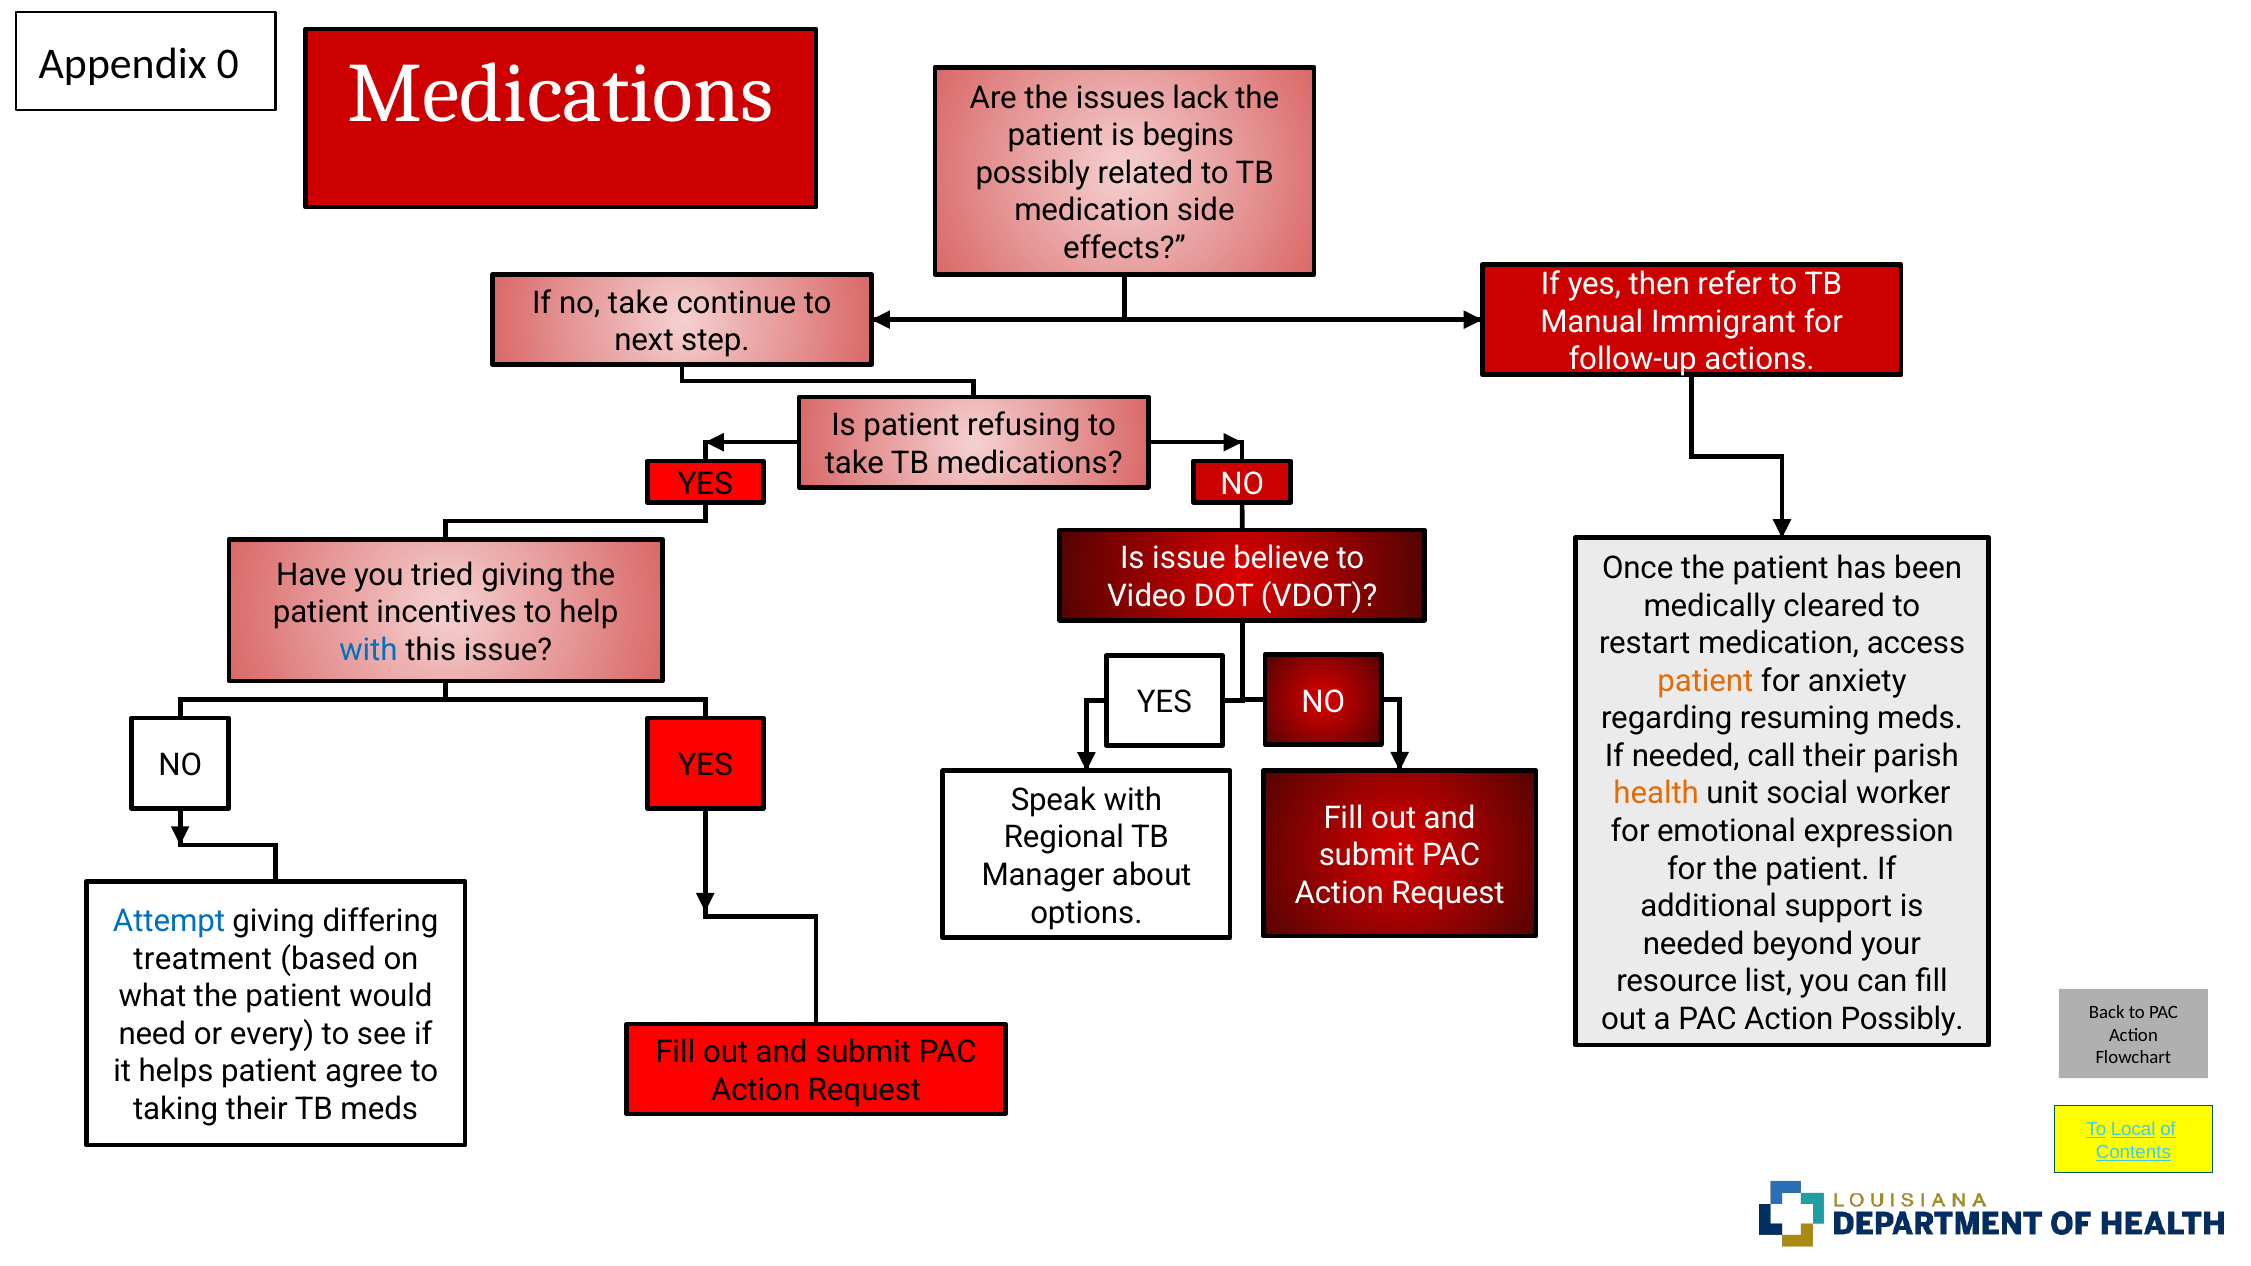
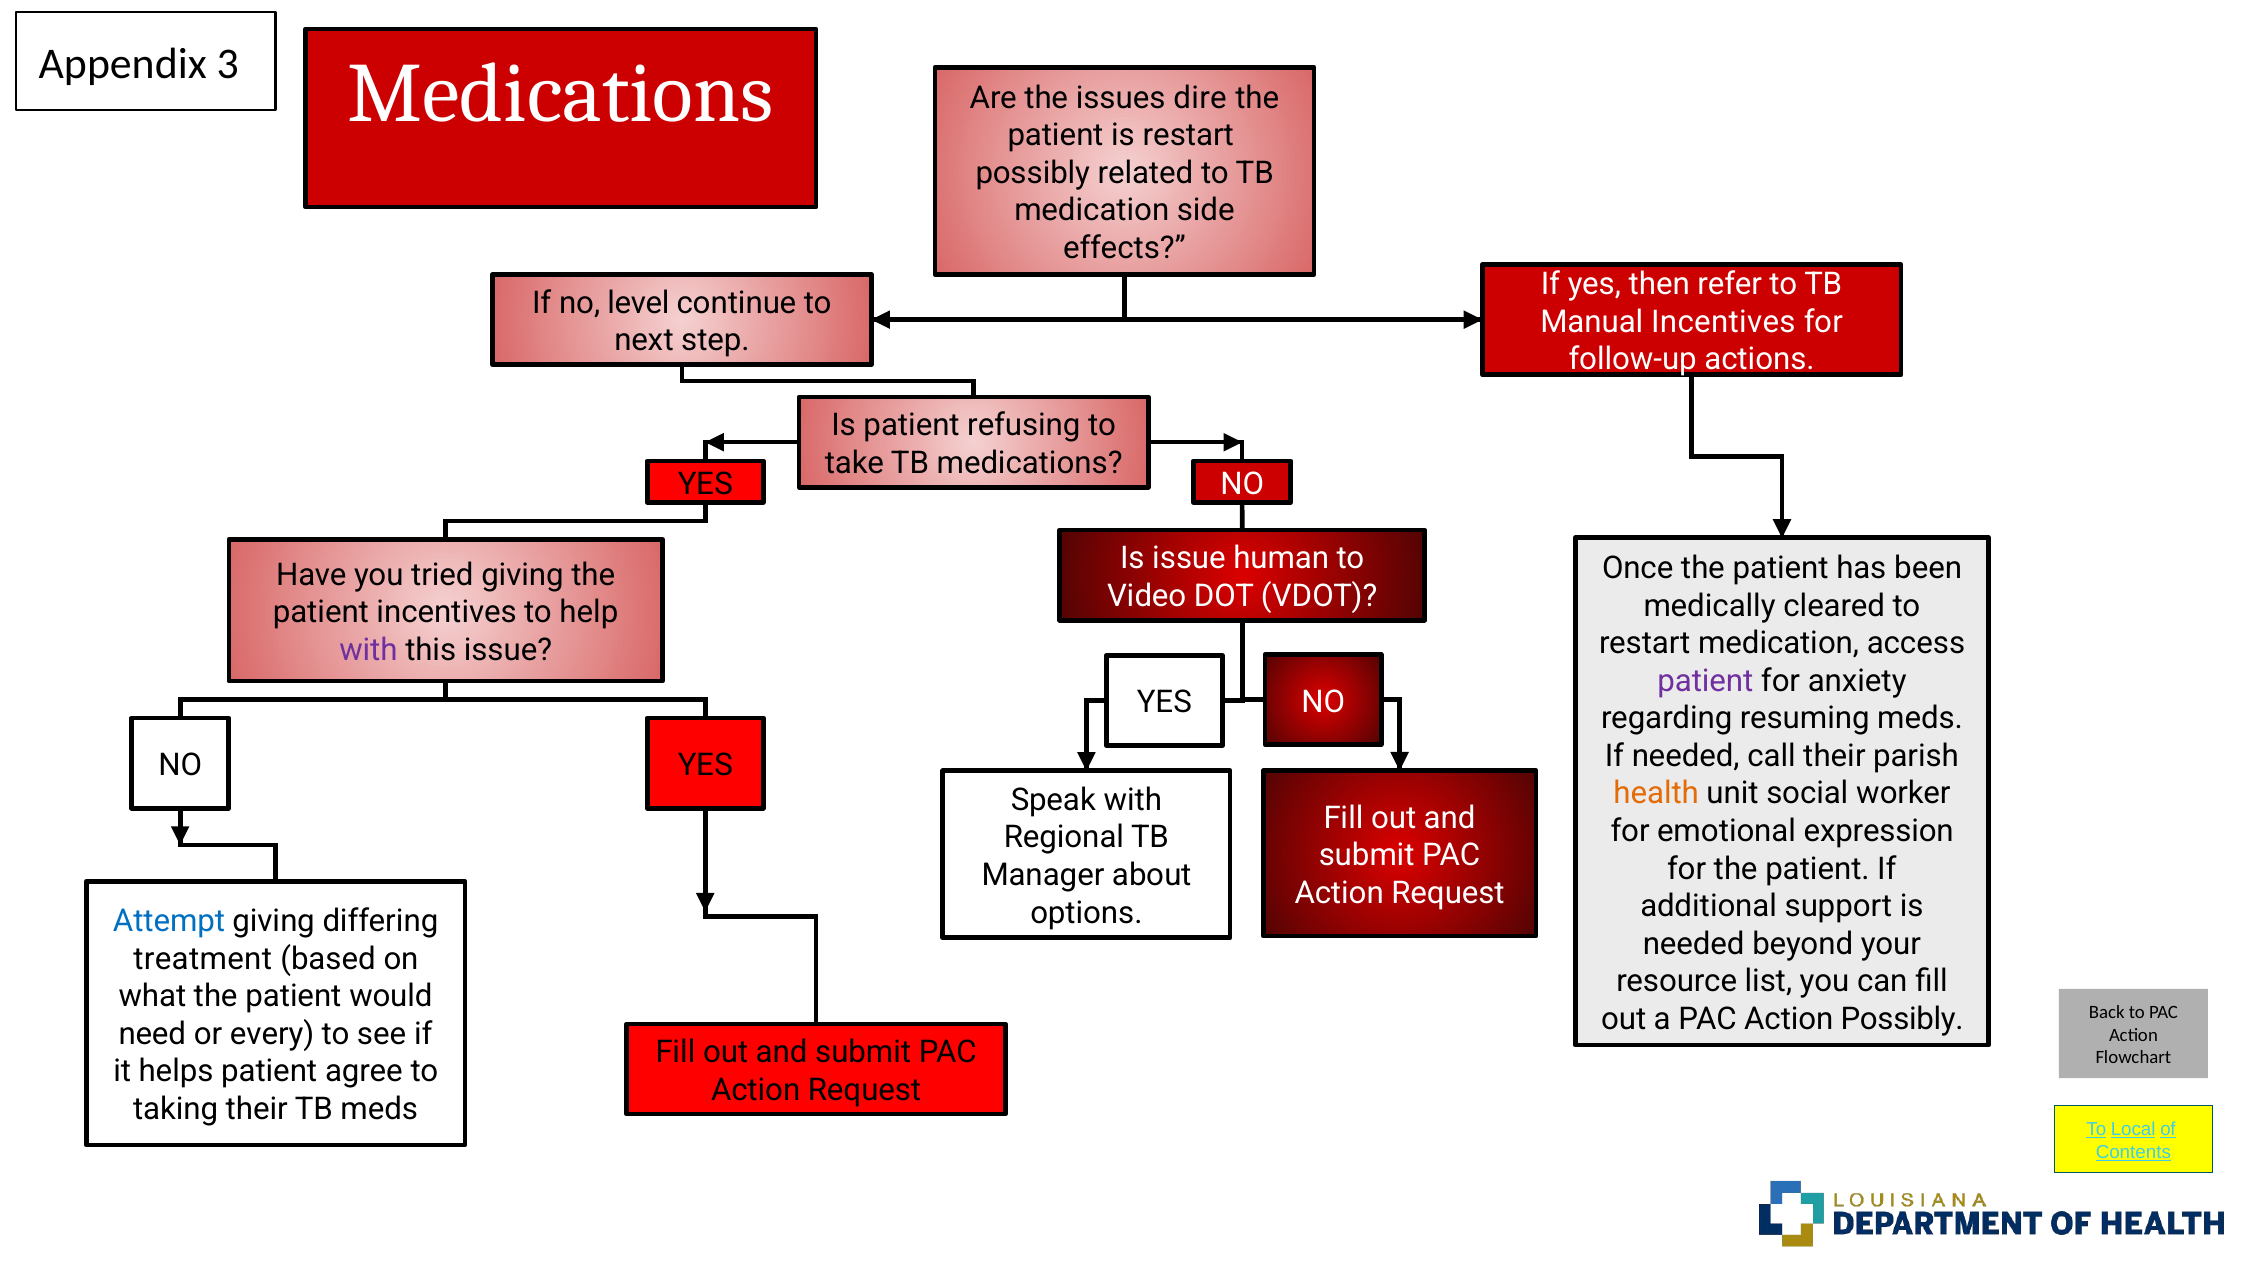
0: 0 -> 3 (228, 64)
lack: lack -> dire (1200, 98)
is begins: begins -> restart (1188, 136)
no take: take -> level (638, 303)
Manual Immigrant: Immigrant -> Incentives (1723, 322)
believe: believe -> human (1281, 559)
with colour: blue -> purple (368, 650)
patient colour: orange -> purple (1705, 681)
